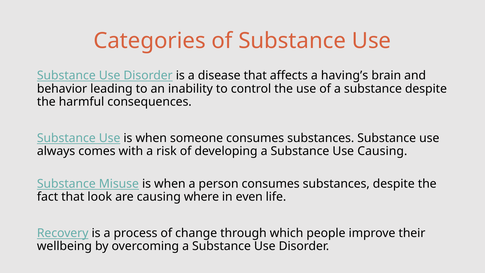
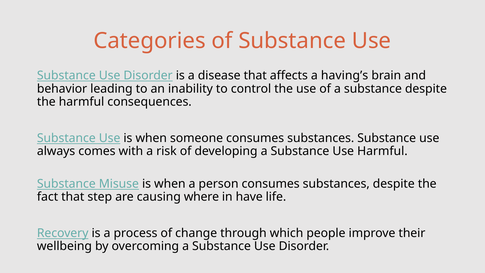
Use Causing: Causing -> Harmful (382, 151)
look: look -> step (100, 197)
even: even -> have (249, 197)
